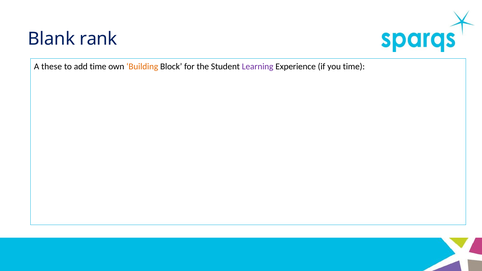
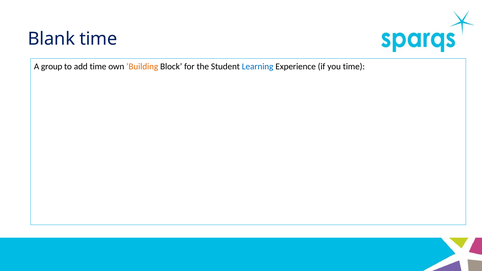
Blank rank: rank -> time (98, 39)
these: these -> group (52, 67)
Learning colour: purple -> blue (258, 67)
